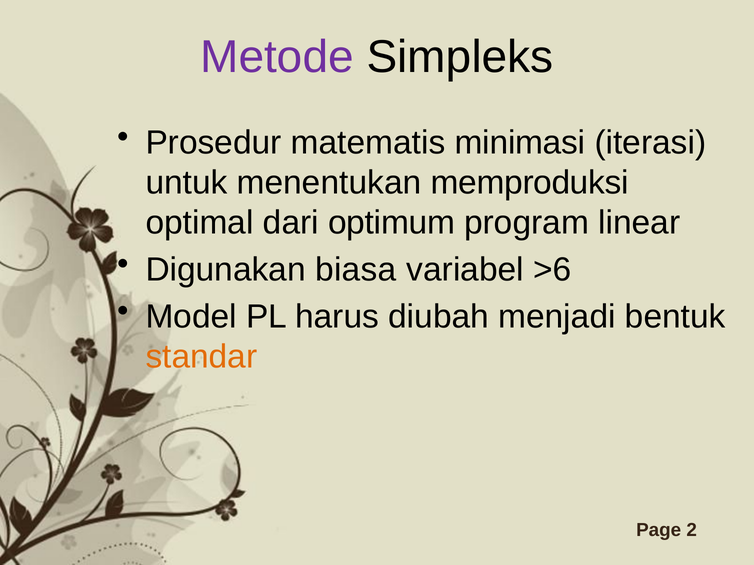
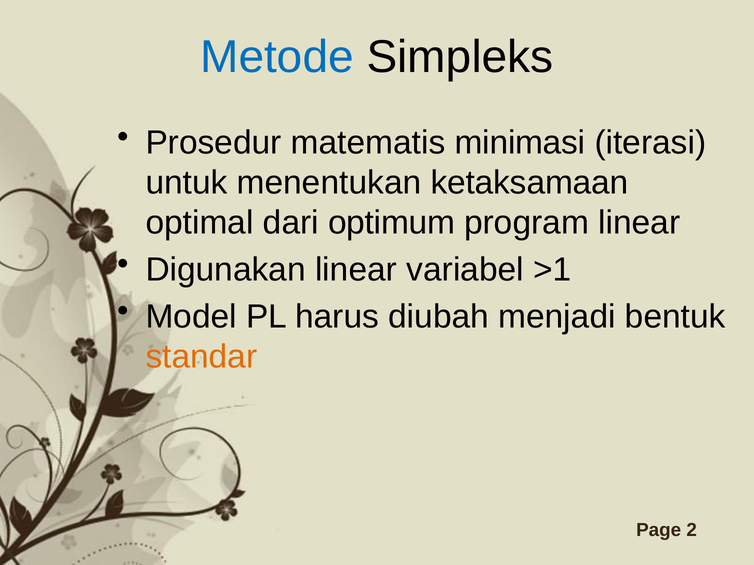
Metode colour: purple -> blue (277, 57)
memproduksi: memproduksi -> ketaksamaan (530, 183)
Digunakan biasa: biasa -> linear (356, 270)
>6: >6 -> >1 (552, 270)
